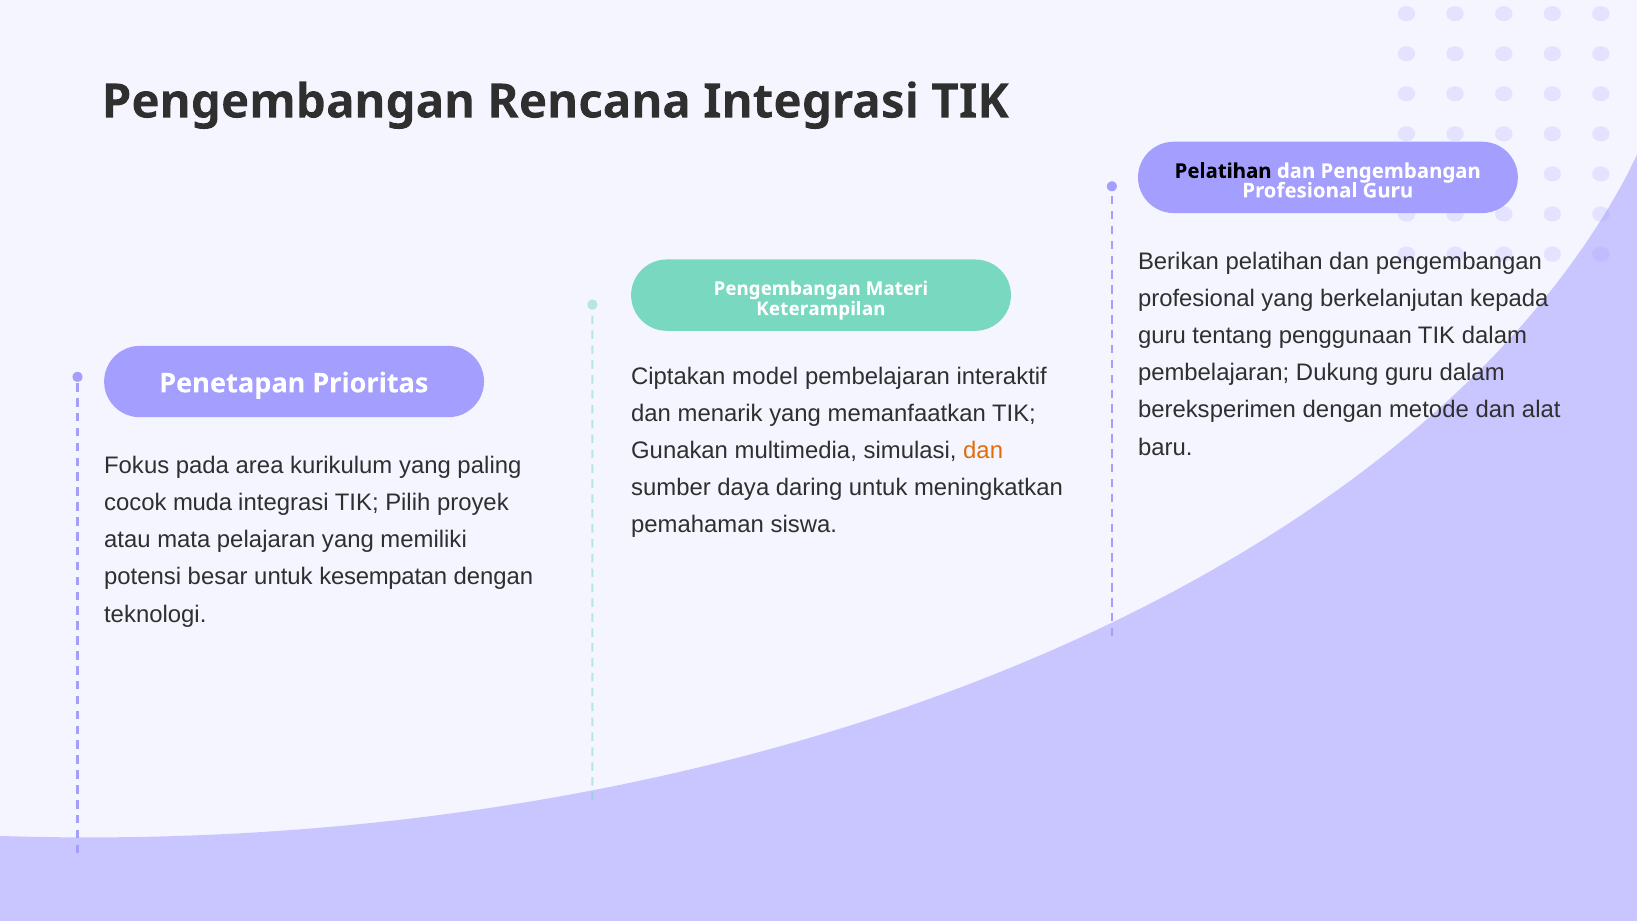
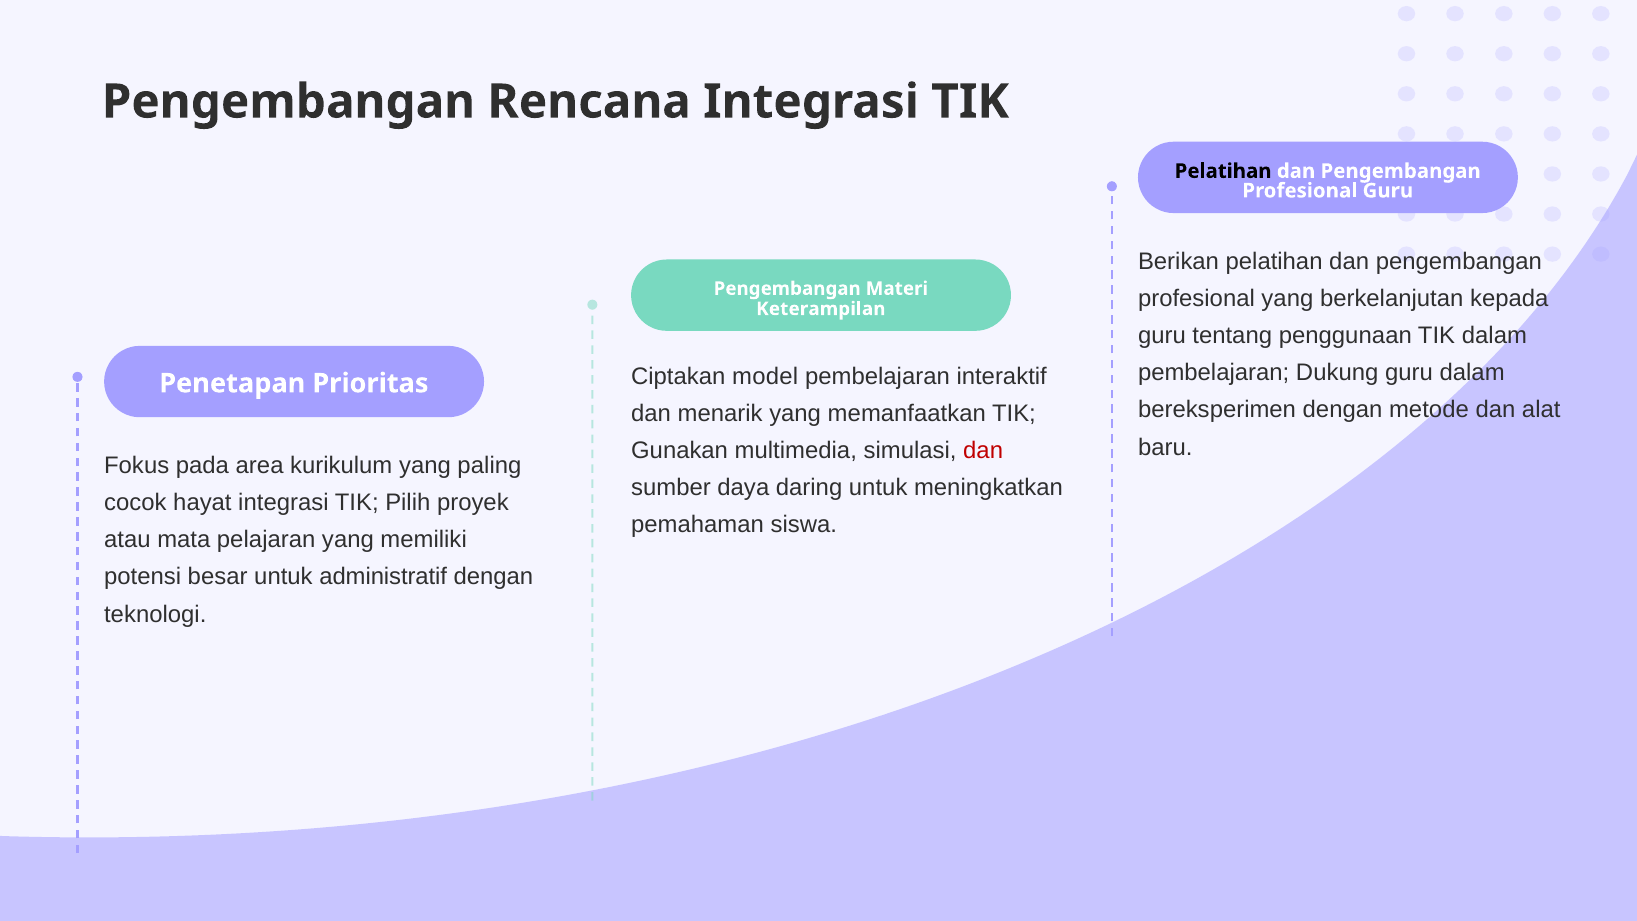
dan colour: orange -> red (983, 450)
muda: muda -> hayat (202, 502)
kesempatan: kesempatan -> administratif (383, 577)
